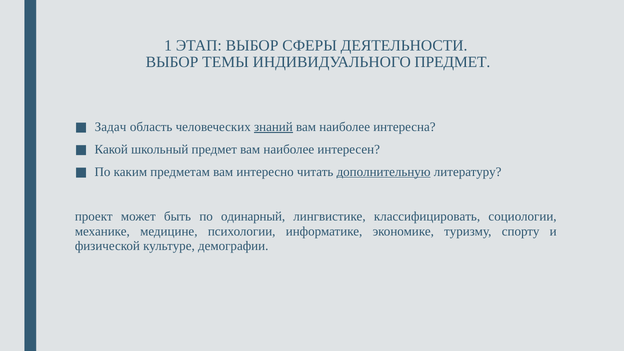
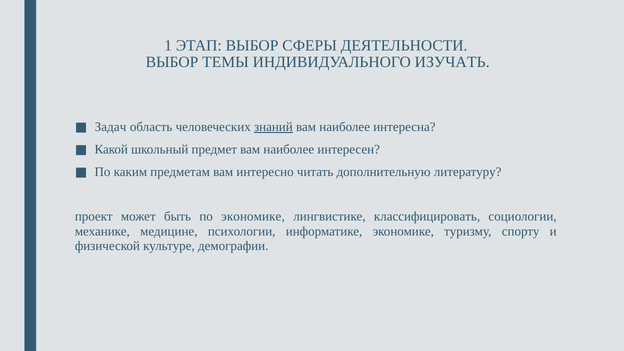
ИНДИВИДУАЛЬНОГО ПРЕДМЕТ: ПРЕДМЕТ -> ИЗУЧАТЬ (452, 62)
дополнительную underline: present -> none (384, 172)
по одинарный: одинарный -> экономике (253, 217)
